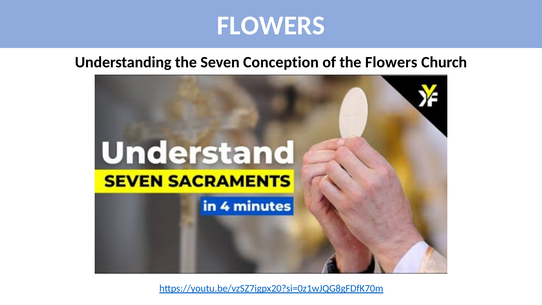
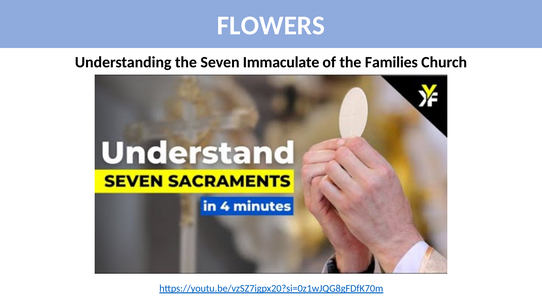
Conception: Conception -> Immaculate (281, 62)
the Flowers: Flowers -> Families (391, 62)
